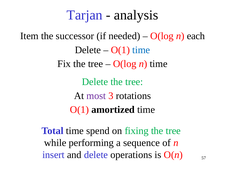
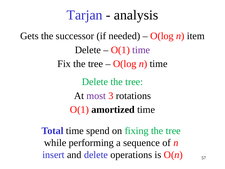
Item: Item -> Gets (29, 36)
each: each -> item (196, 36)
time colour: blue -> purple (141, 50)
